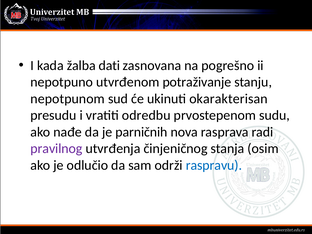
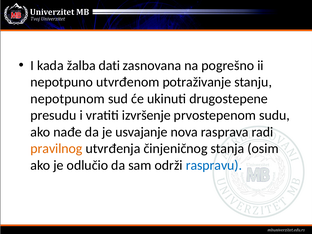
okarakterisan: okarakterisan -> drugostepene (229, 99)
odredbu: odredbu -> izvršenje (146, 115)
parničnih: parničnih -> usvajanje (141, 132)
pravilnog colour: purple -> orange (56, 149)
